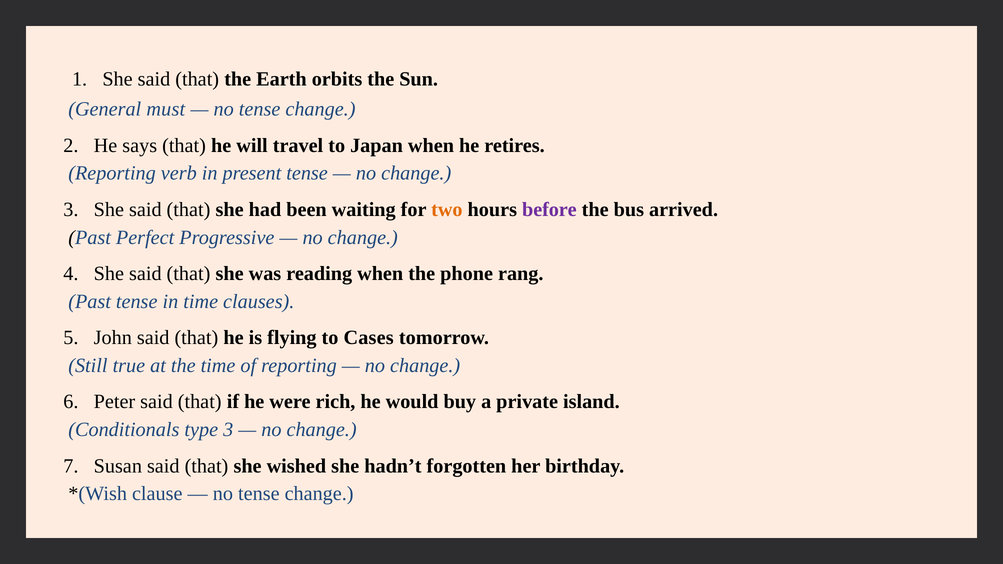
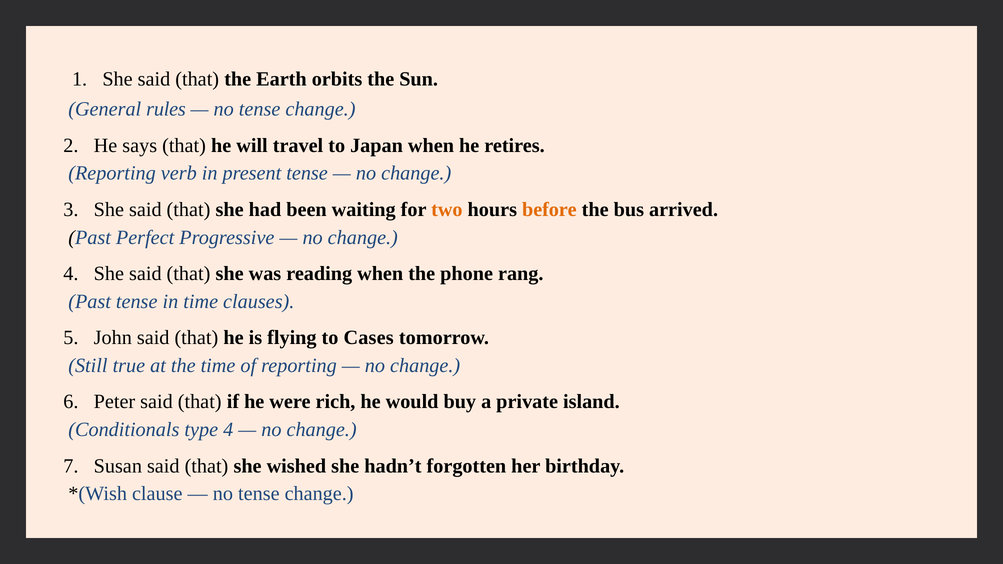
must: must -> rules (166, 109)
before colour: purple -> orange (549, 210)
type 3: 3 -> 4 (228, 430)
